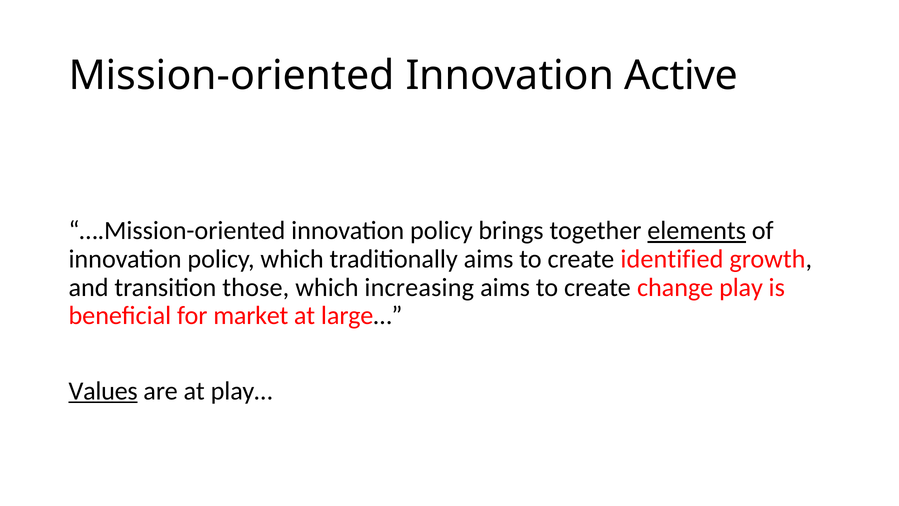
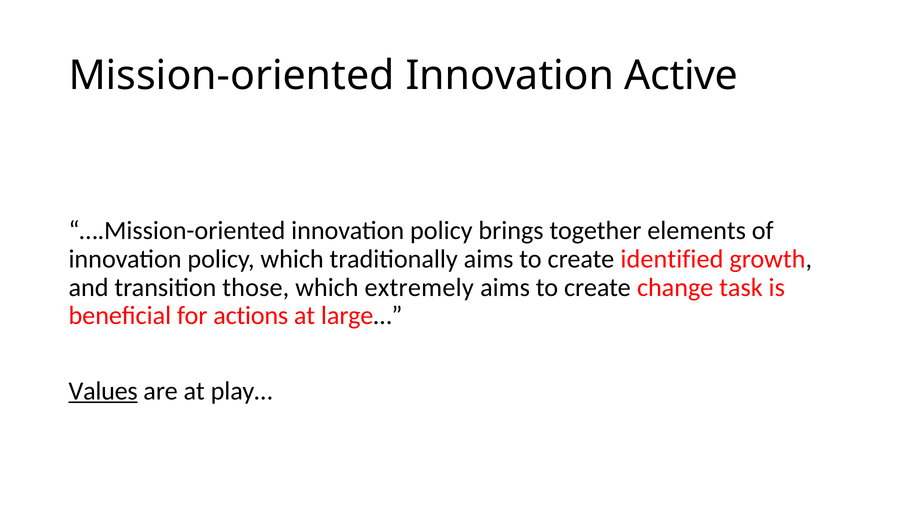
elements underline: present -> none (697, 231)
increasing: increasing -> extremely (419, 287)
play: play -> task (741, 287)
market: market -> actions (251, 316)
